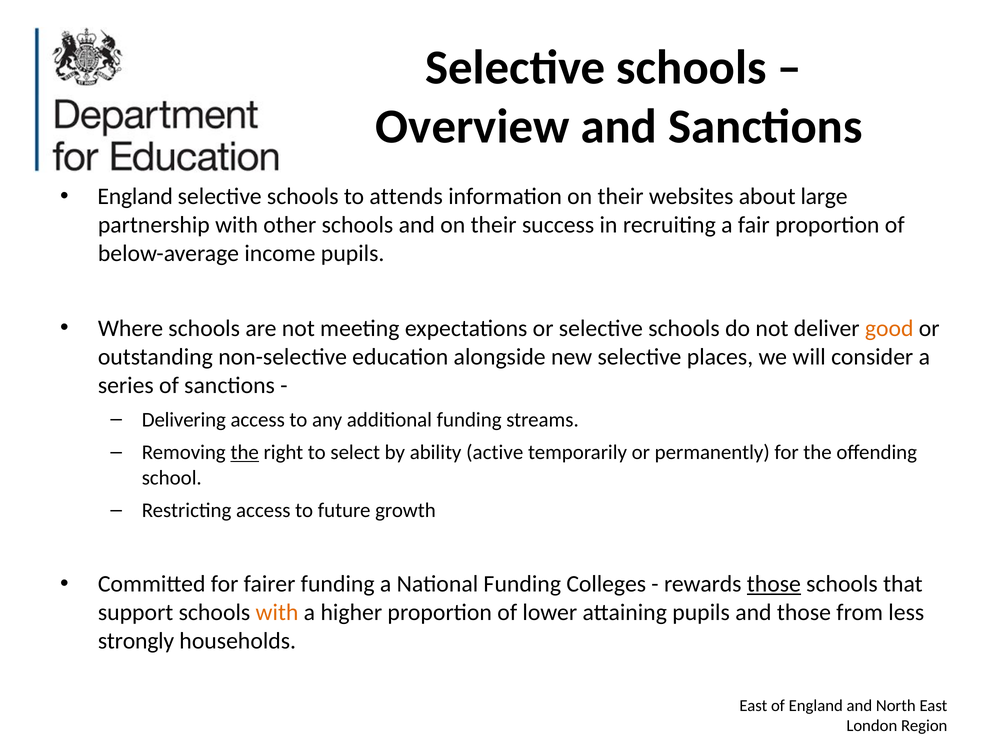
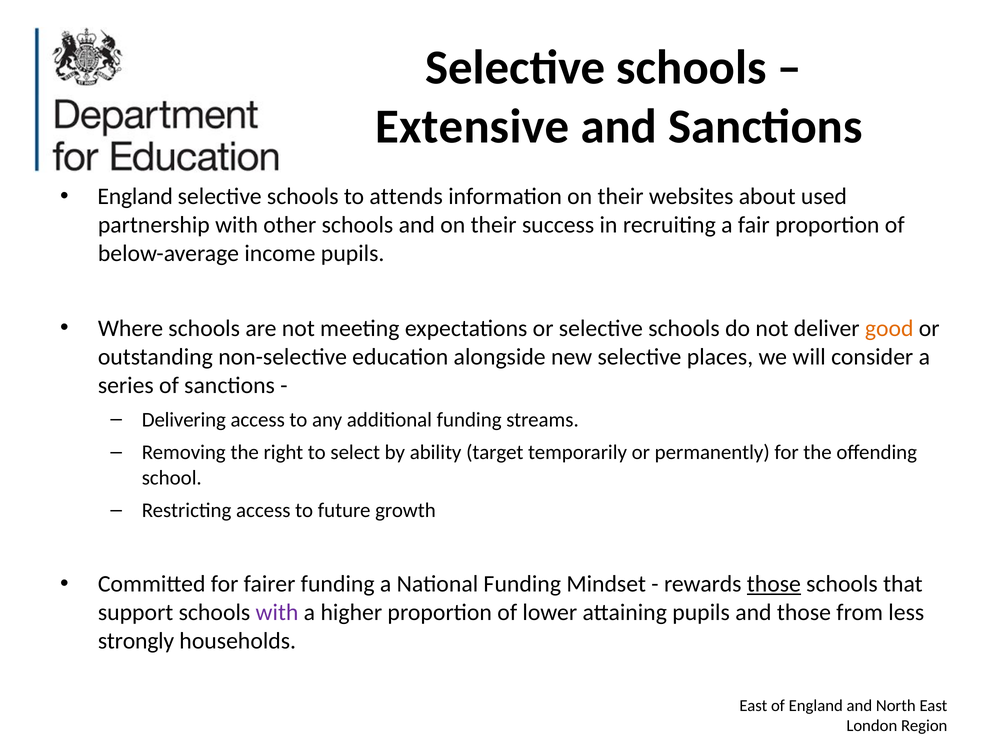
Overview: Overview -> Extensive (472, 126)
large: large -> used (824, 197)
the underline: present -> none (245, 453)
active: active -> target (495, 453)
Colleges: Colleges -> Mindset (606, 584)
with colour: orange -> purple (277, 612)
